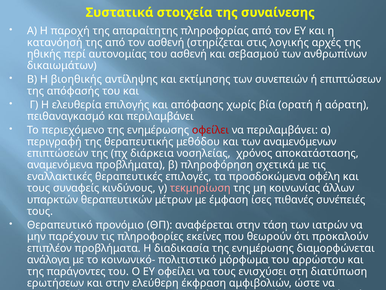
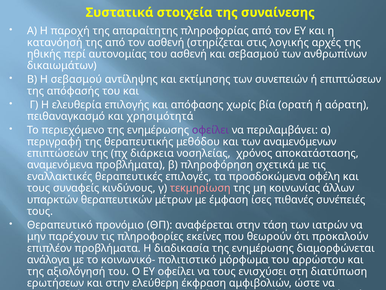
Η βιοηθικής: βιοηθικής -> σεβασμού (76, 79)
και περιλαμβάνει: περιλαμβάνει -> χρησιμότητά (160, 116)
οφείλει colour: red -> purple (210, 130)
παράγοντες: παράγοντες -> αξιολόγησή (76, 271)
